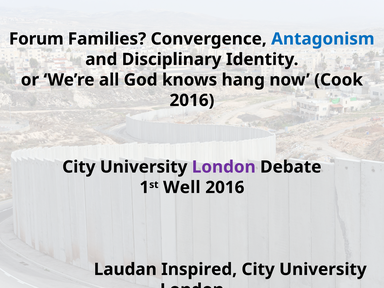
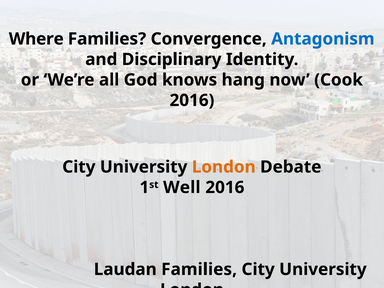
Forum: Forum -> Where (36, 39)
London colour: purple -> orange (224, 167)
Laudan Inspired: Inspired -> Families (199, 269)
